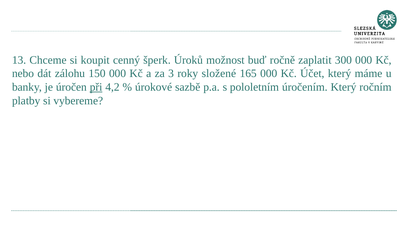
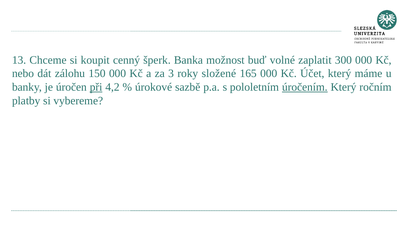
Úroků: Úroků -> Banka (188, 60)
ročně: ročně -> volné (282, 60)
úročením underline: none -> present (305, 87)
